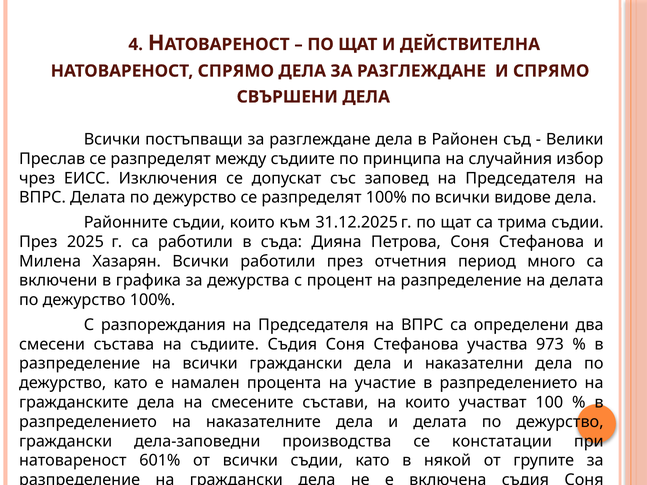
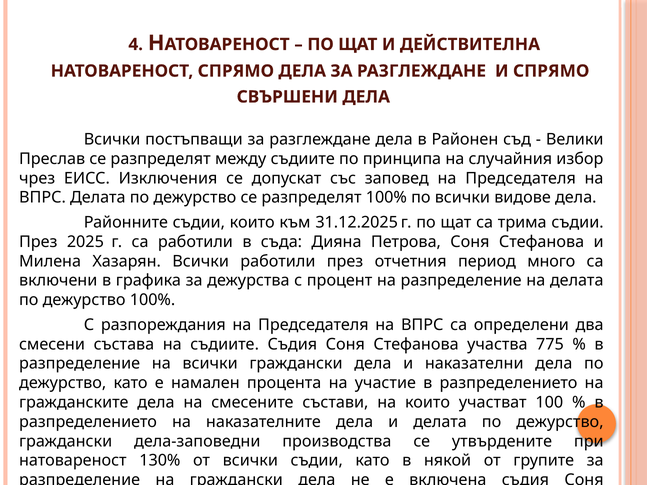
973: 973 -> 775 (550, 344)
констатации: констатации -> утвърдените (502, 441)
601%: 601% -> 130% (160, 461)
